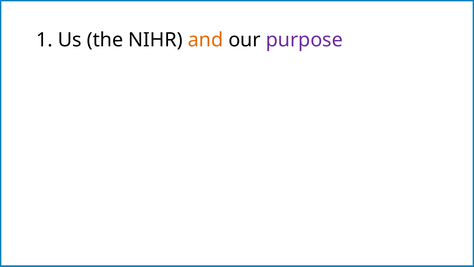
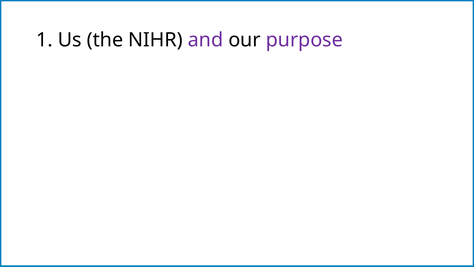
and colour: orange -> purple (206, 40)
